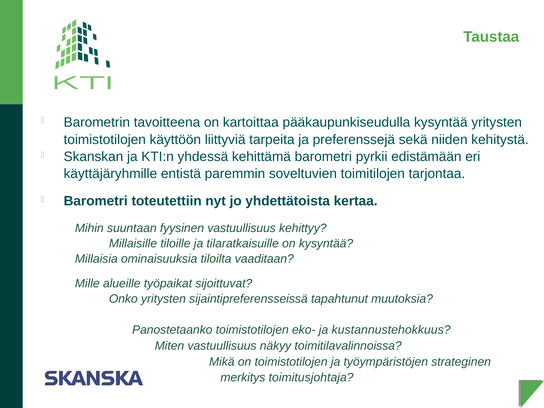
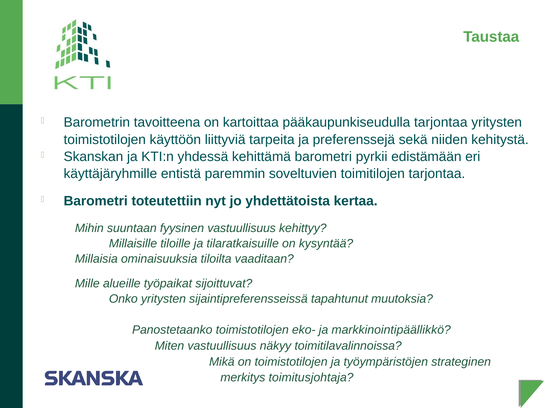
pääkaupunkiseudulla kysyntää: kysyntää -> tarjontaa (441, 122)
kustannustehokkuus: kustannustehokkuus -> markkinointipäällikkö (391, 330)
